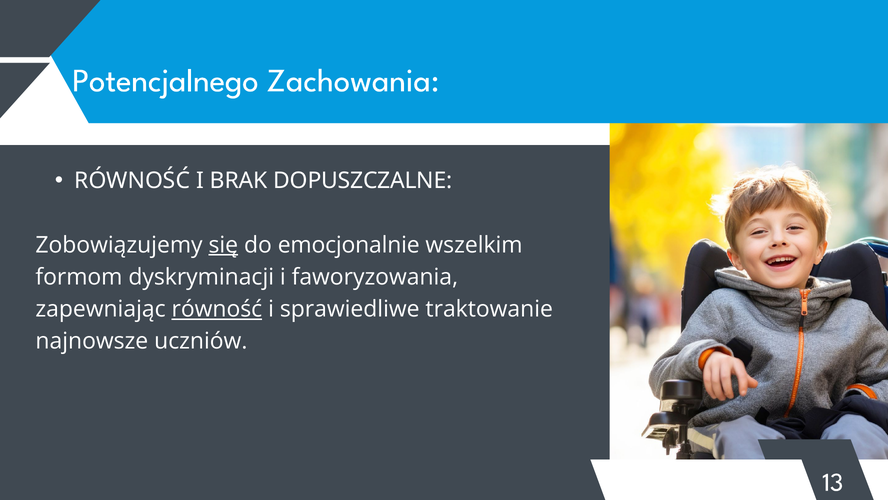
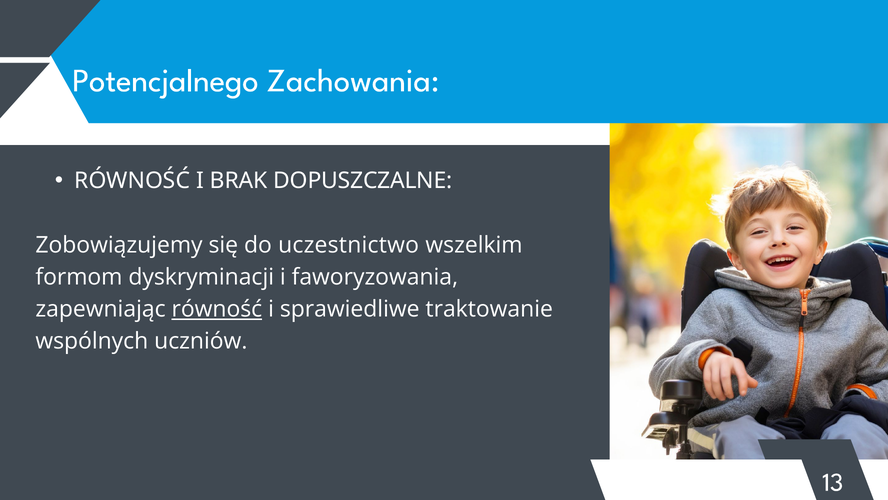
się underline: present -> none (223, 245)
emocjonalnie: emocjonalnie -> uczestnictwo (349, 245)
najnowsze: najnowsze -> wspólnych (92, 341)
